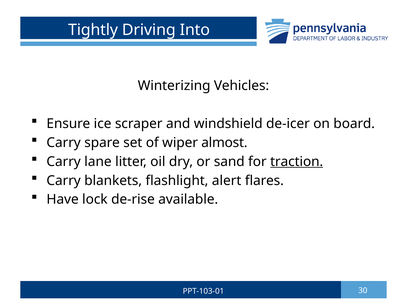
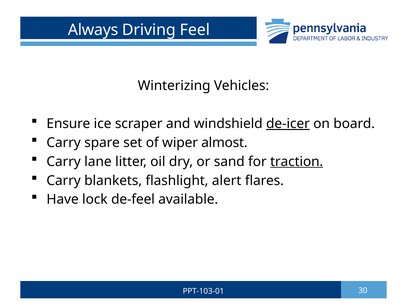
Tightly: Tightly -> Always (93, 30)
Into: Into -> Feel (195, 30)
de-icer underline: none -> present (288, 124)
de-rise: de-rise -> de-feel (133, 200)
